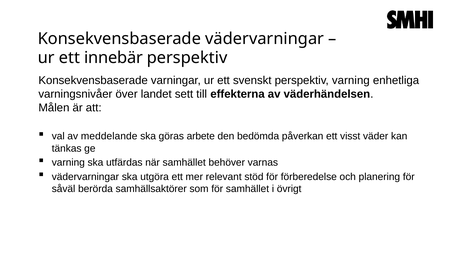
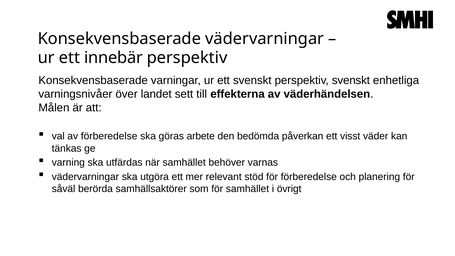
perspektiv varning: varning -> svenskt (351, 80)
av meddelande: meddelande -> förberedelse (109, 136)
